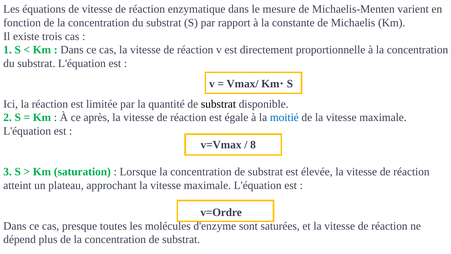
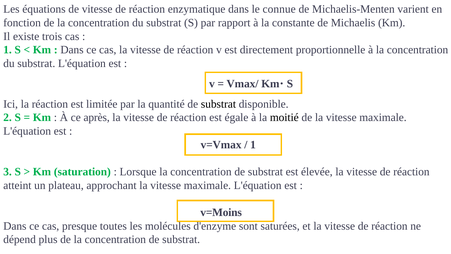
mesure: mesure -> connue (279, 9)
moitié colour: blue -> black (284, 117)
8: 8 -> 1 (253, 145)
v=Ordre: v=Ordre -> v=Moins (221, 212)
